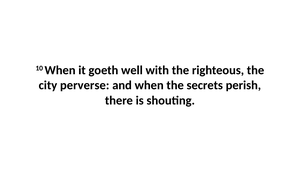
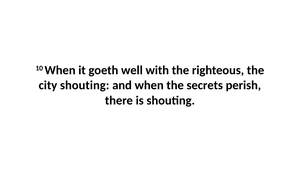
city perverse: perverse -> shouting (85, 85)
